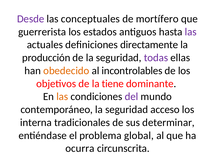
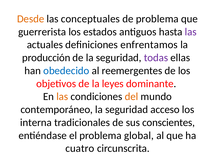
Desde colour: purple -> orange (31, 19)
de mortífero: mortífero -> problema (157, 19)
directamente: directamente -> enfrentamos (149, 45)
obedecido colour: orange -> blue (66, 70)
incontrolables: incontrolables -> reemergentes (132, 70)
tiene: tiene -> leyes (113, 83)
del colour: purple -> orange (132, 96)
determinar: determinar -> conscientes (169, 122)
ocurra: ocurra -> cuatro (80, 148)
